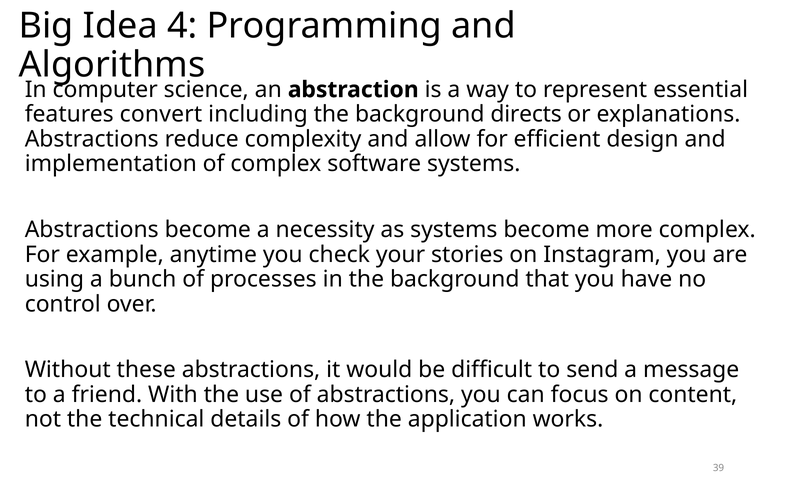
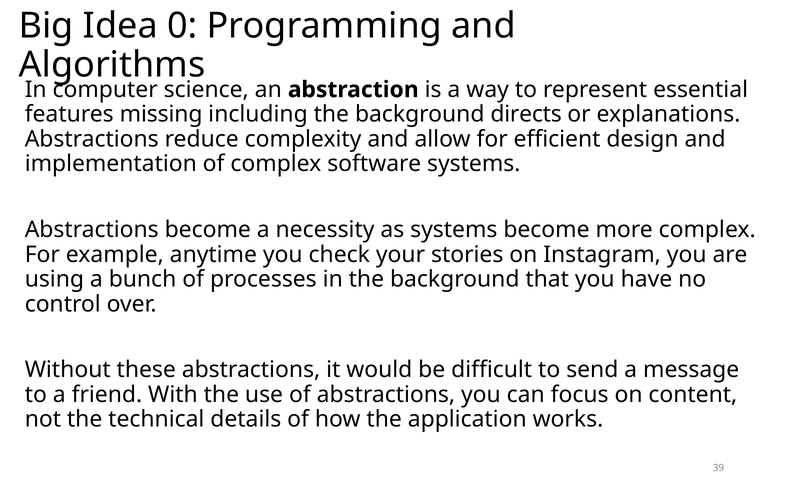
4: 4 -> 0 (182, 26)
convert: convert -> missing (161, 114)
